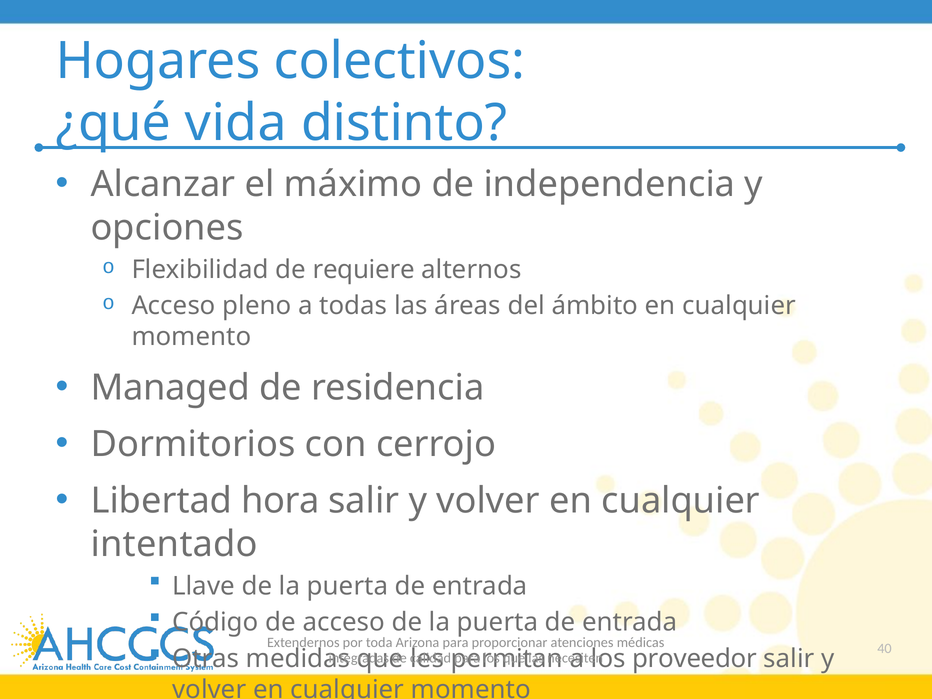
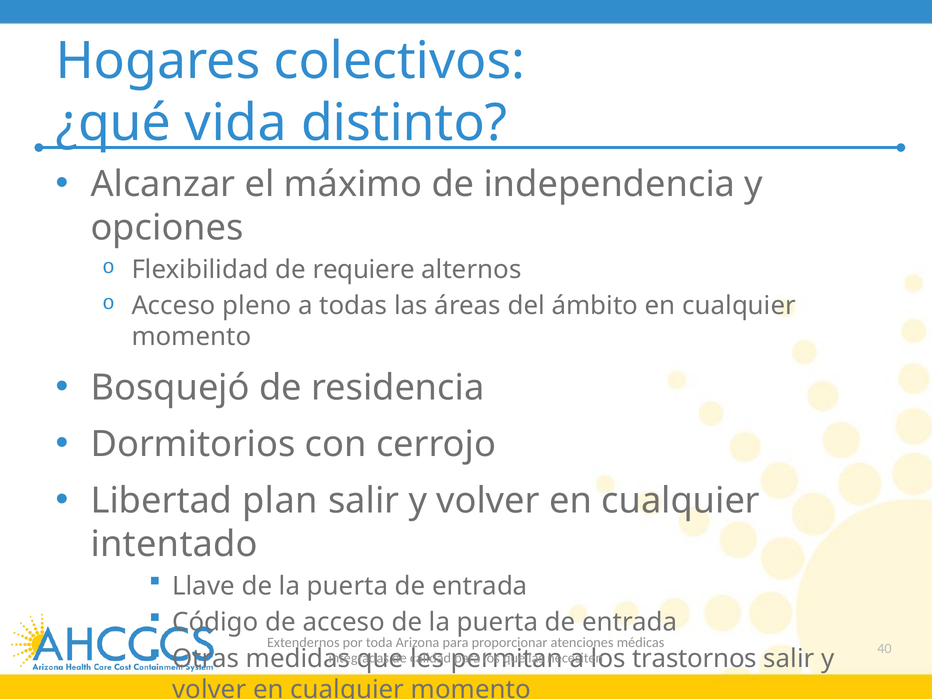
Managed: Managed -> Bosquejó (170, 388)
hora: hora -> plan (280, 501)
proveedor: proveedor -> trastornos (695, 658)
